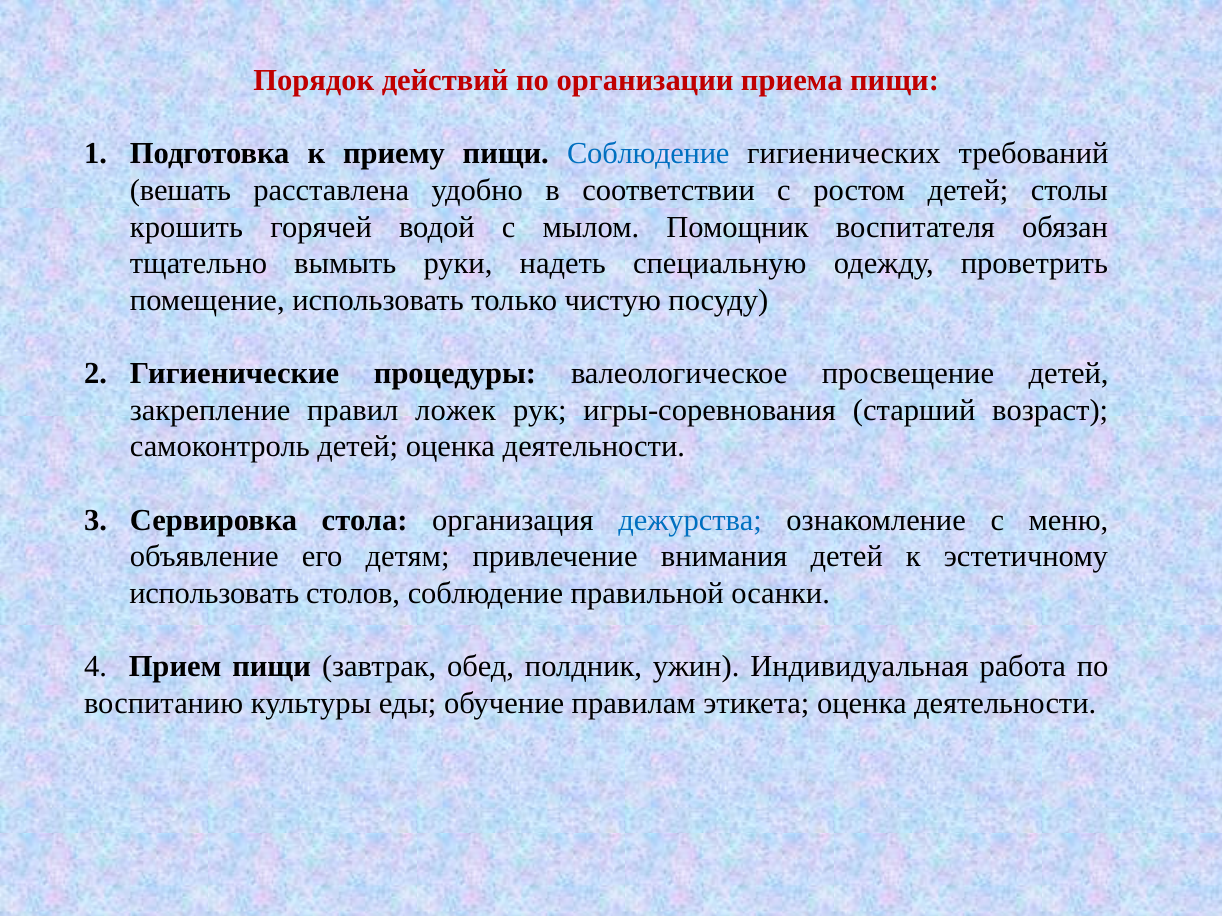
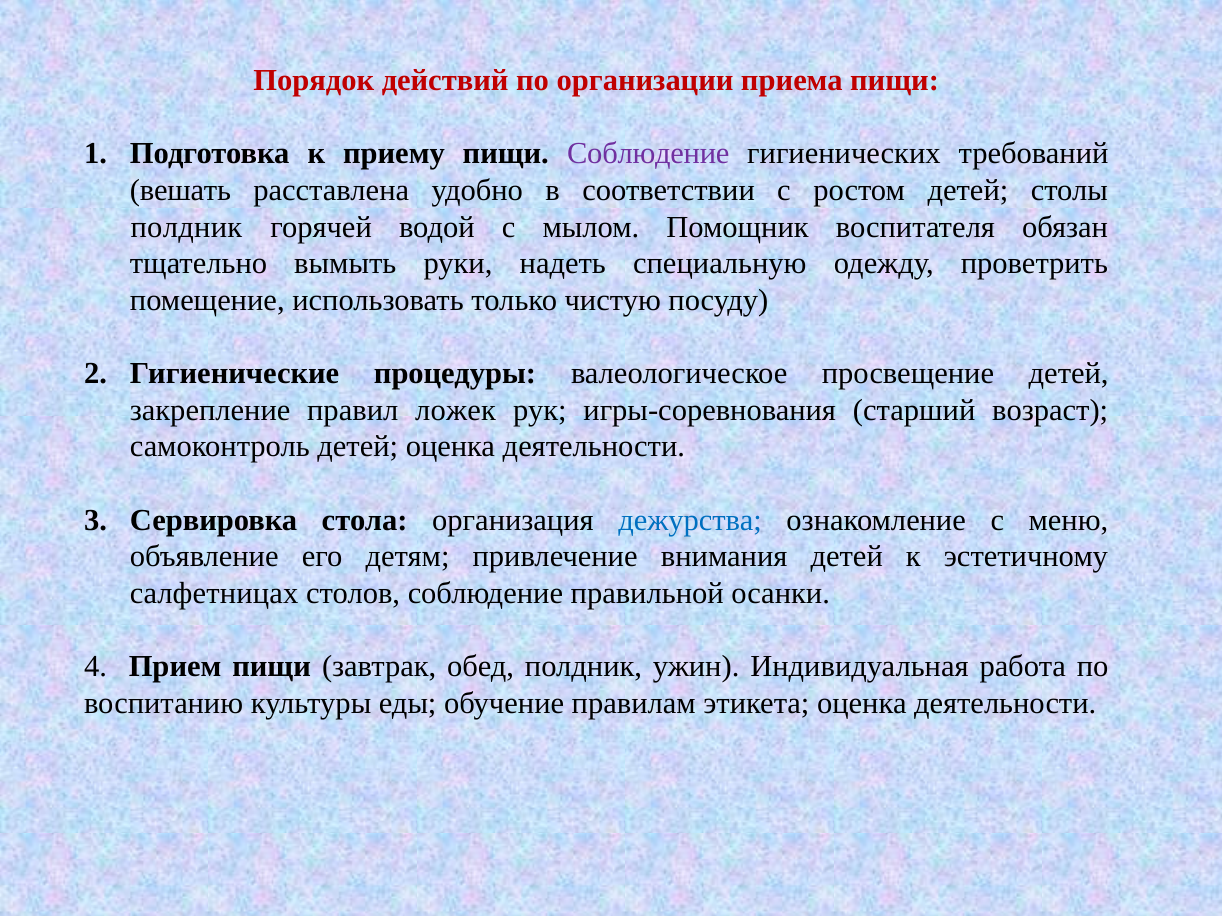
Соблюдение colour: blue -> purple (648, 154)
крошить: крошить -> полдник (186, 227)
использовать: использовать -> салфетницах (214, 594)
